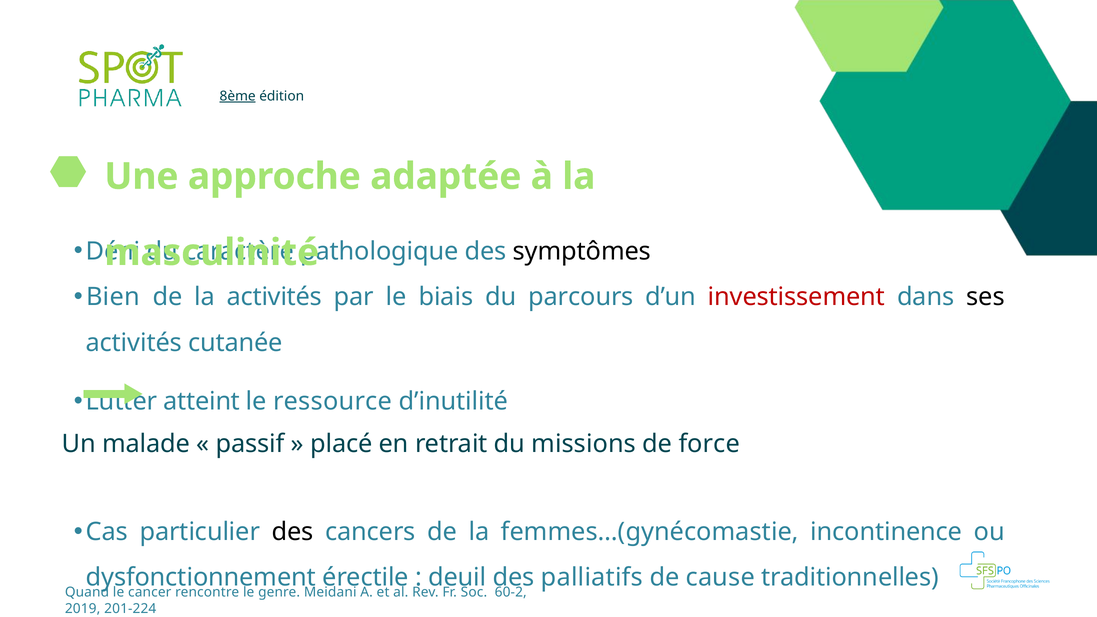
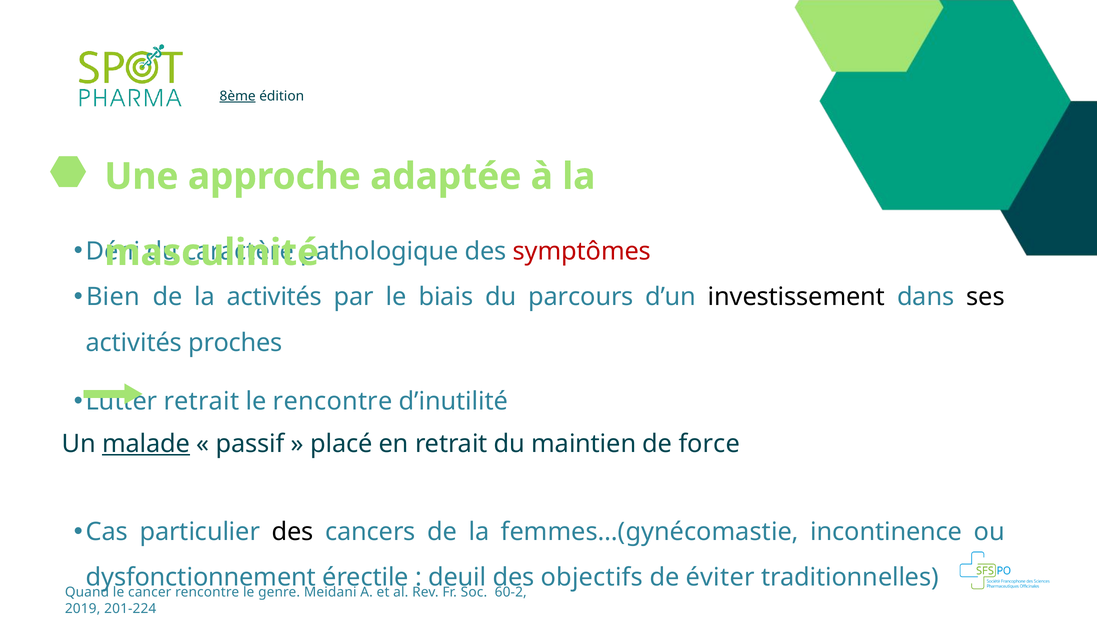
symptômes colour: black -> red (582, 251)
investissement colour: red -> black (796, 297)
cutanée: cutanée -> proches (235, 343)
atteint: atteint -> retrait (201, 402)
le ressource: ressource -> rencontre (333, 402)
malade underline: none -> present (146, 444)
missions: missions -> maintien (584, 444)
palliatifs: palliatifs -> objectifs (592, 578)
cause: cause -> éviter (720, 578)
